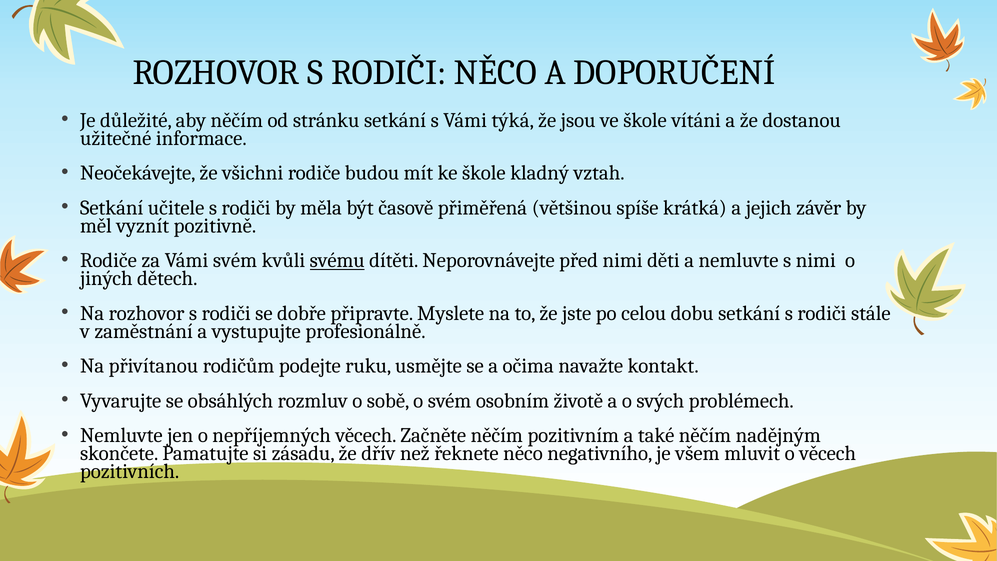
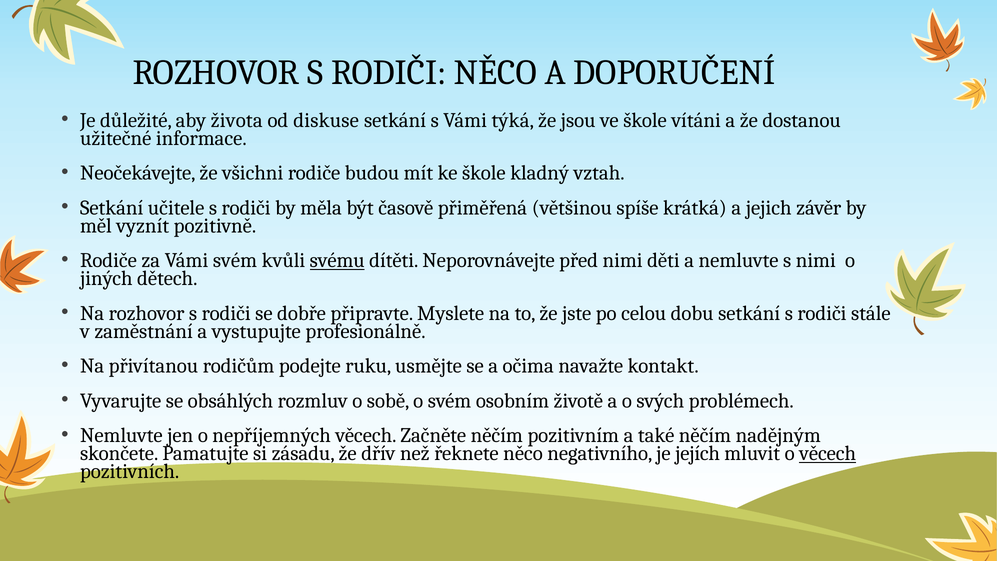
aby něčím: něčím -> života (237, 120)
stránku: stránku -> diskuse (326, 120)
všem: všem -> jejích (698, 453)
věcech underline: none -> present (828, 453)
